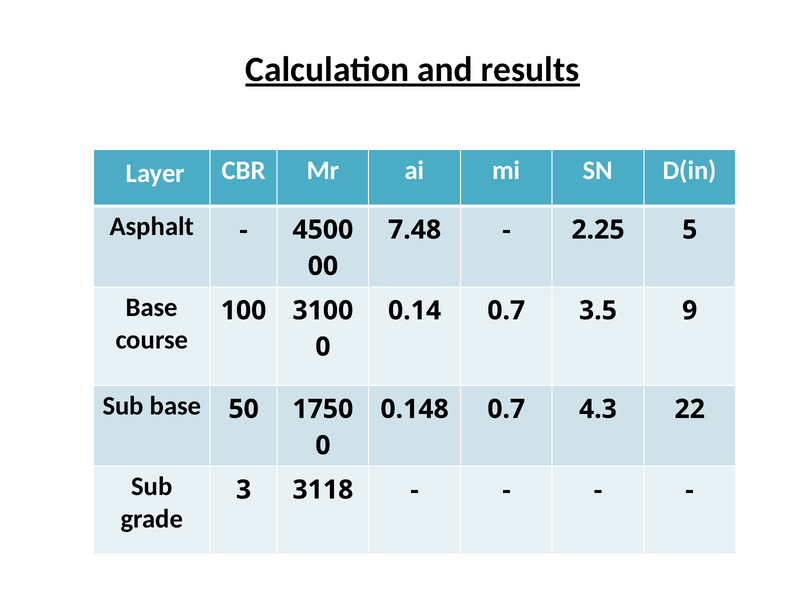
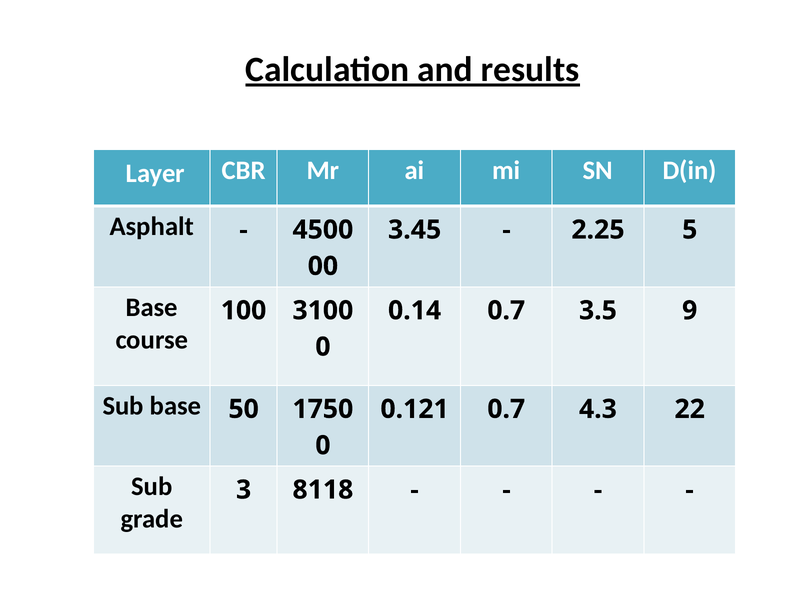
7.48: 7.48 -> 3.45 (415, 230)
0.148: 0.148 -> 0.121 (415, 409)
3118: 3118 -> 8118 (323, 490)
